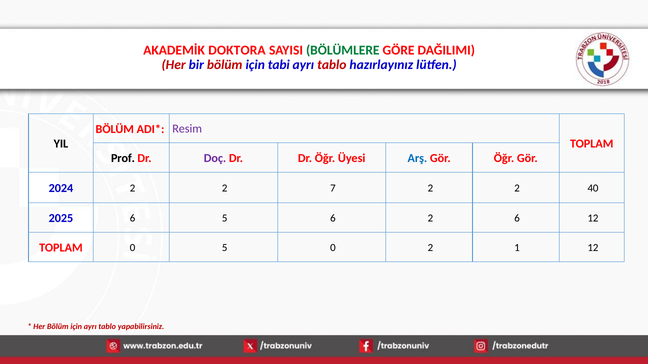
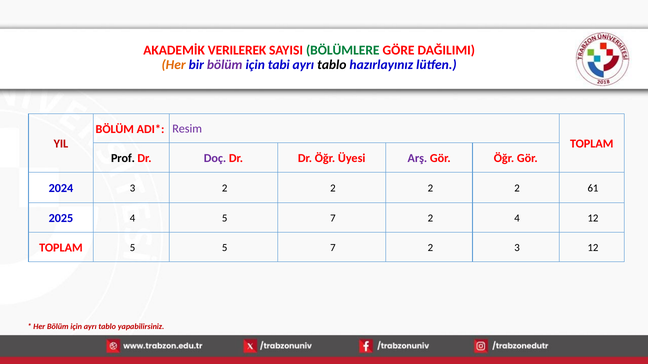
DOKTORA: DOKTORA -> VERILEREK (237, 51)
Her colour: red -> orange (174, 65)
bölüm colour: red -> purple (225, 65)
tablo colour: red -> black (332, 65)
YIL colour: black -> red (61, 144)
Arş colour: blue -> purple (417, 159)
2024 2: 2 -> 3 (133, 188)
7: 7 -> 2 (333, 189)
40: 40 -> 61 (593, 189)
2025 6: 6 -> 4 (133, 219)
6: 6 -> 7 (333, 219)
2 6: 6 -> 4 (517, 219)
TOPLAM 0: 0 -> 5 (133, 248)
0: 0 -> 7 (333, 248)
2 1: 1 -> 3 (517, 248)
